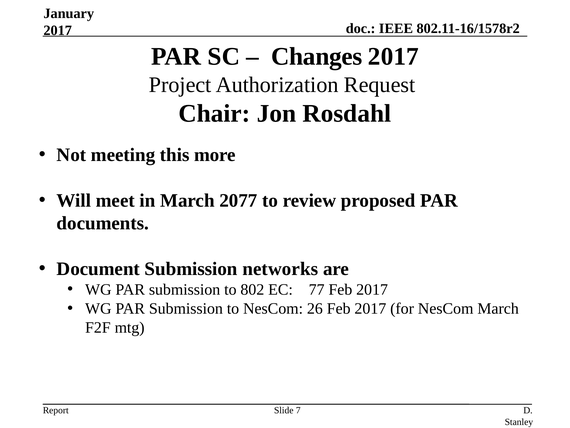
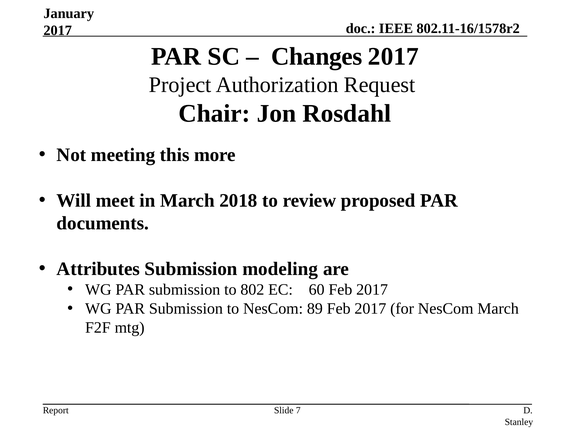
2077: 2077 -> 2018 (238, 200)
Document: Document -> Attributes (98, 269)
networks: networks -> modeling (280, 269)
77: 77 -> 60 (317, 289)
26: 26 -> 89 (315, 308)
